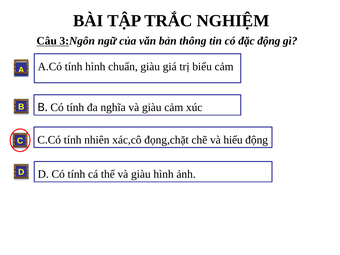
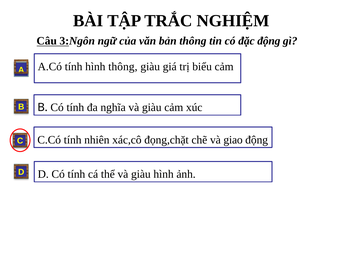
hình chuẩn: chuẩn -> thông (123, 67)
hiểu: hiểu -> giao (233, 140)
